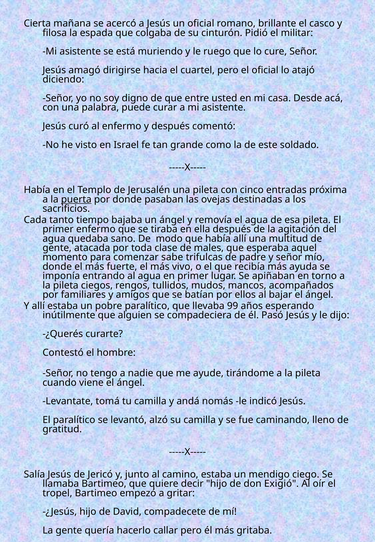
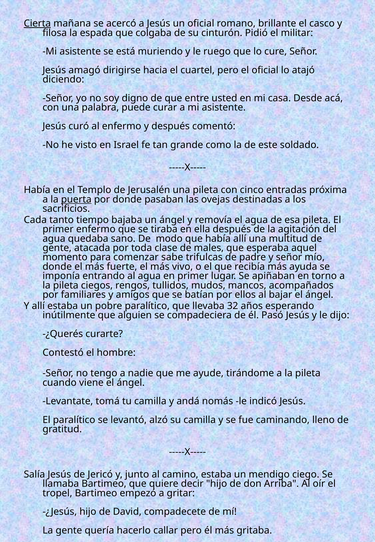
Cierta underline: none -> present (37, 23)
99: 99 -> 32 (233, 306)
Exigió: Exigió -> Arriba (282, 483)
